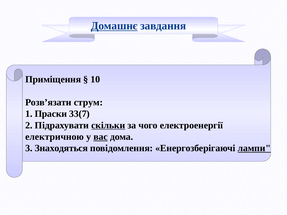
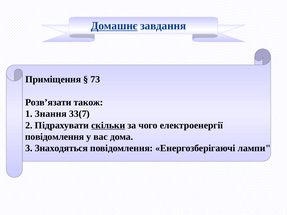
10: 10 -> 73 (95, 80)
струм: струм -> також (88, 102)
Праски: Праски -> Знання (51, 114)
електричною: електричною -> повідомлення (55, 137)
вас underline: present -> none (101, 137)
лампи underline: present -> none (254, 148)
